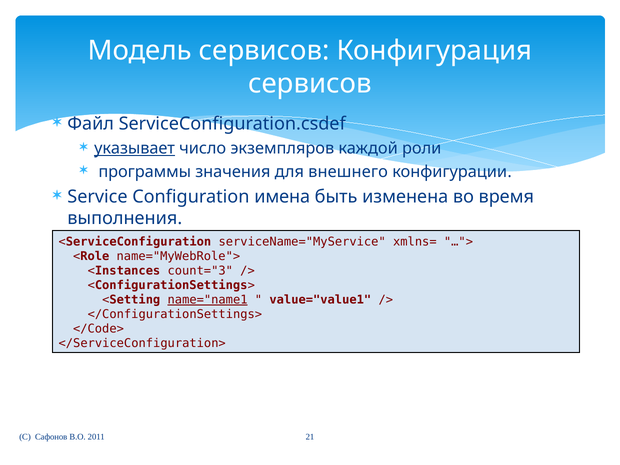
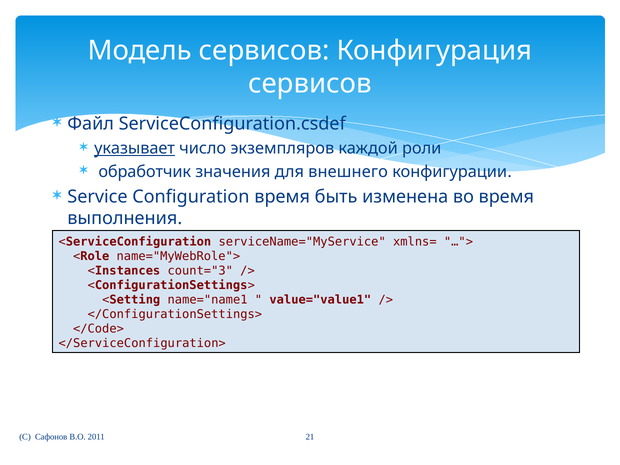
программы: программы -> обработчик (145, 172)
Configuration имена: имена -> время (282, 197)
name="name1 underline: present -> none (208, 300)
